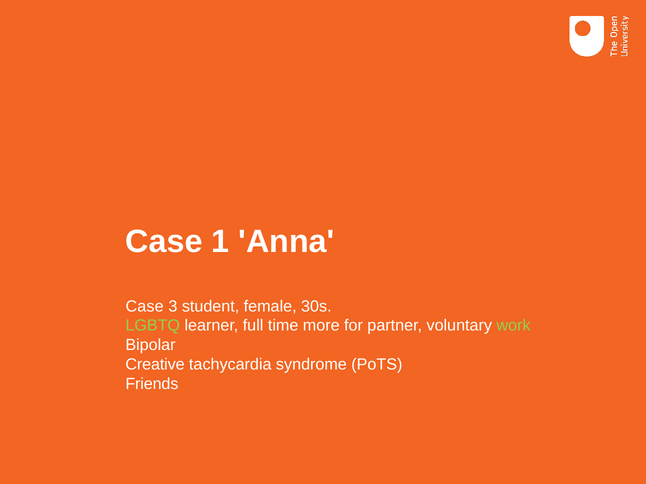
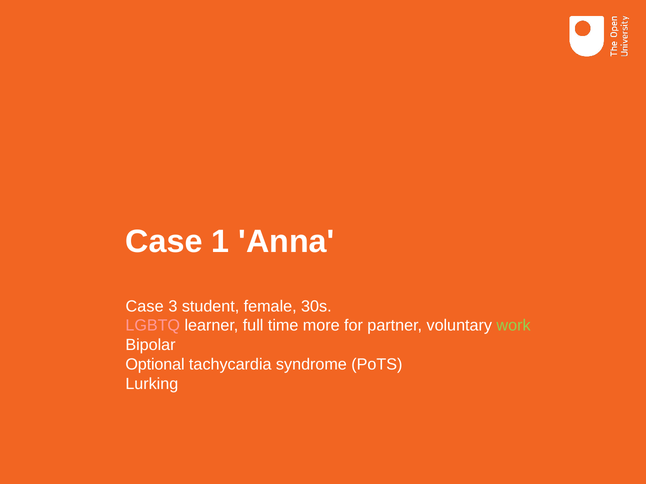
LGBTQ colour: light green -> pink (153, 326)
Creative: Creative -> Optional (155, 365)
Friends: Friends -> Lurking (152, 384)
